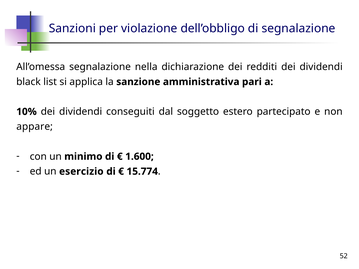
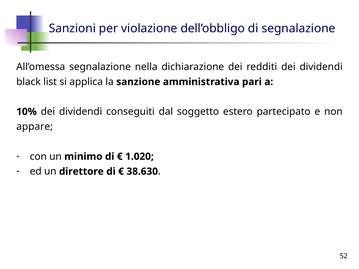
1.600: 1.600 -> 1.020 (140, 157)
esercizio: esercizio -> direttore (81, 172)
15.774: 15.774 -> 38.630 (142, 172)
